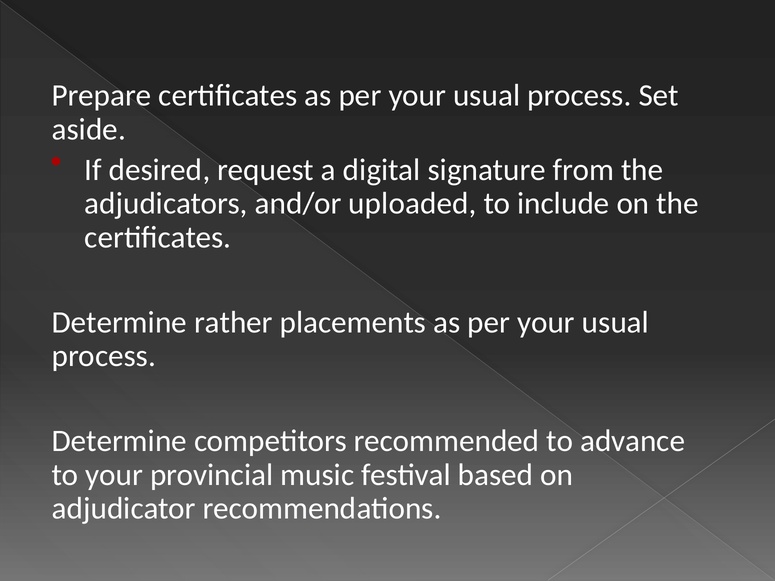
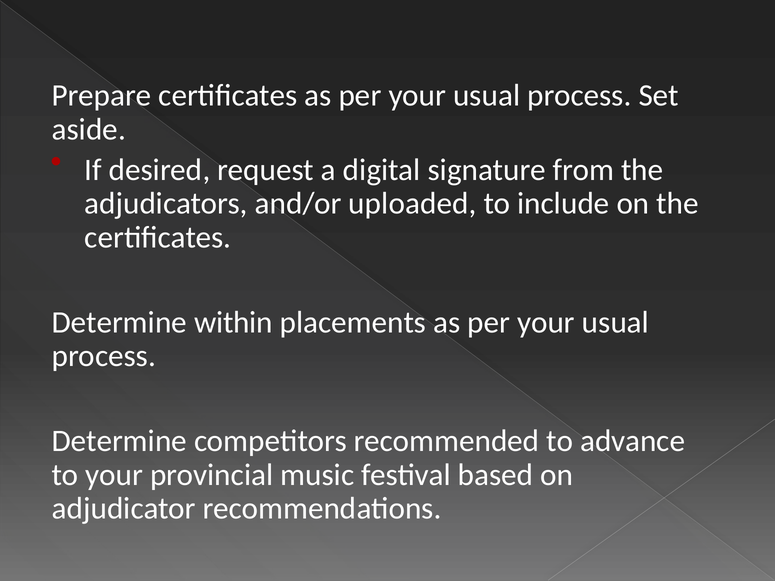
rather: rather -> within (233, 323)
